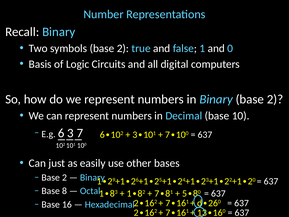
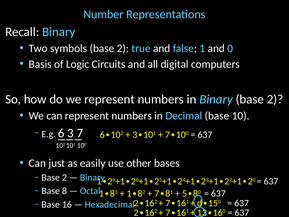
26: 26 -> 15 (213, 203)
